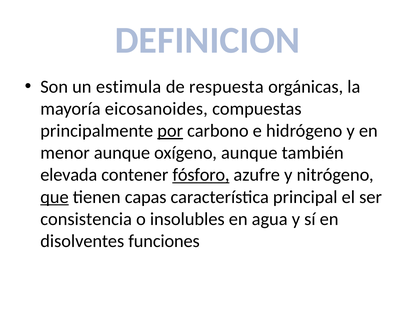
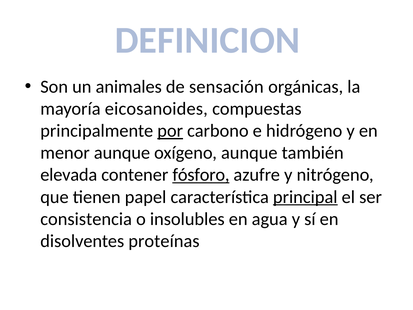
estimula: estimula -> animales (129, 87)
respuesta: respuesta -> sensación (226, 87)
que underline: present -> none (54, 197)
capas: capas -> papel (146, 197)
principal underline: none -> present (305, 197)
funciones: funciones -> proteínas (164, 241)
